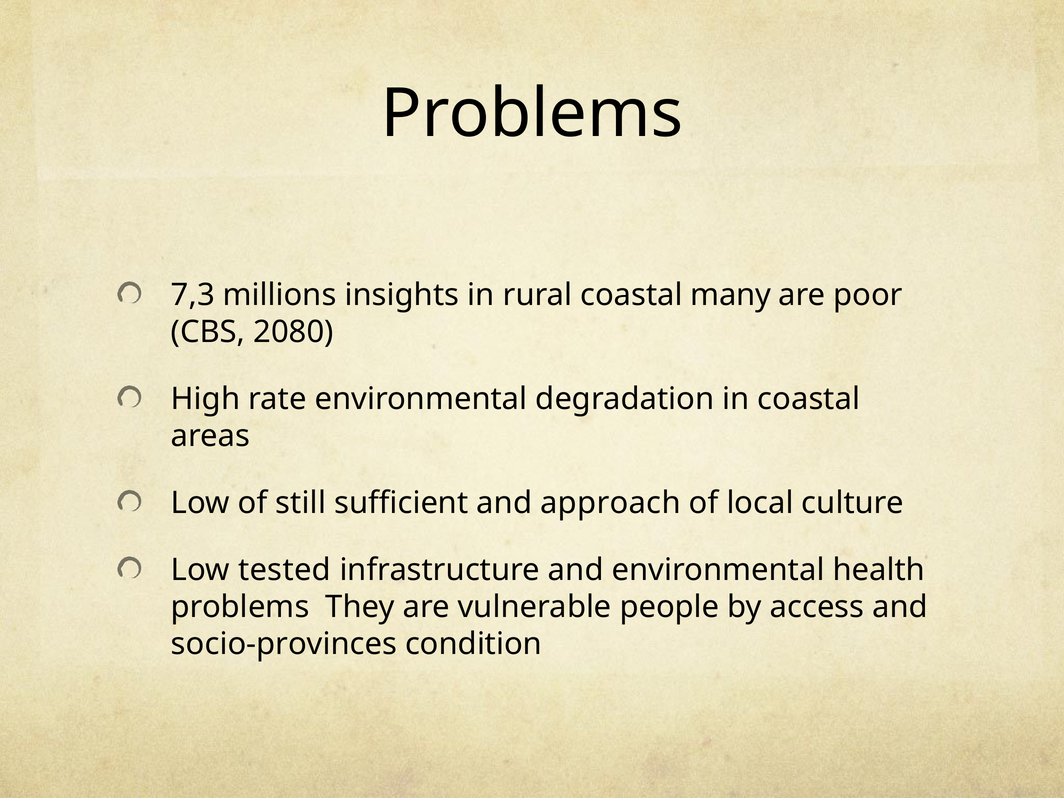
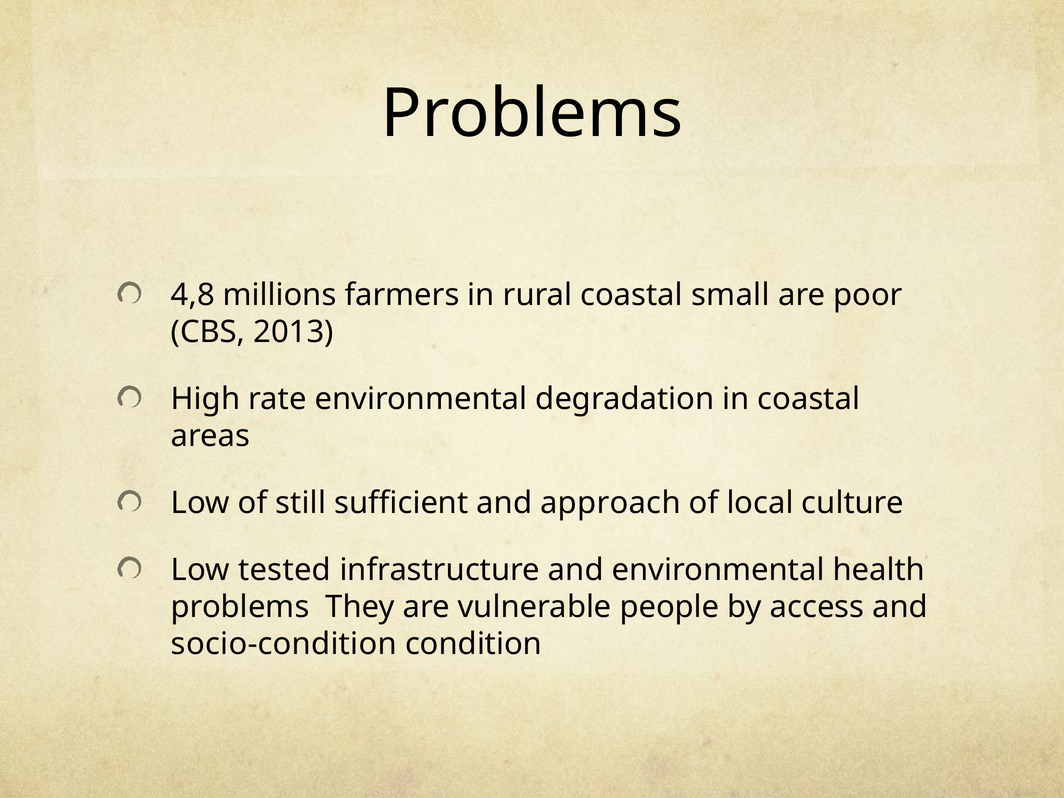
7,3: 7,3 -> 4,8 (193, 295)
insights: insights -> farmers (402, 295)
many: many -> small (730, 295)
2080: 2080 -> 2013 (294, 332)
socio-provinces: socio-provinces -> socio-condition (284, 644)
